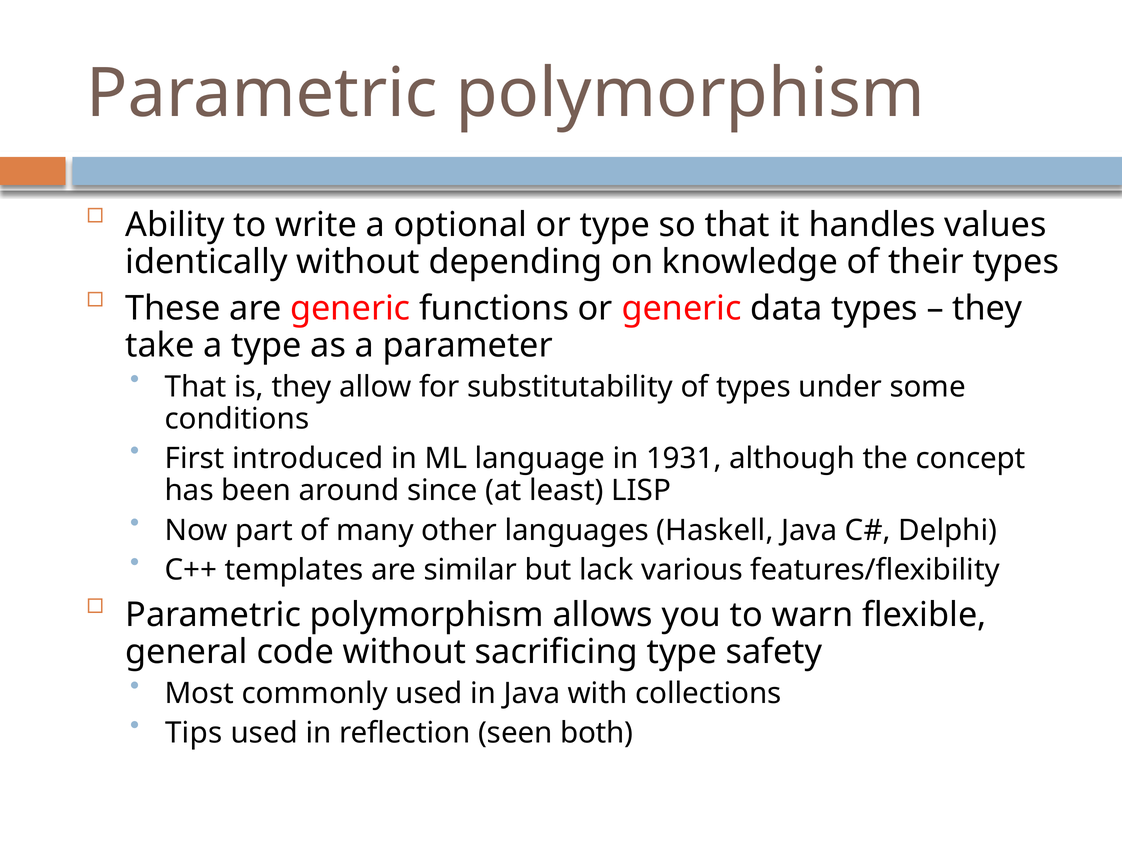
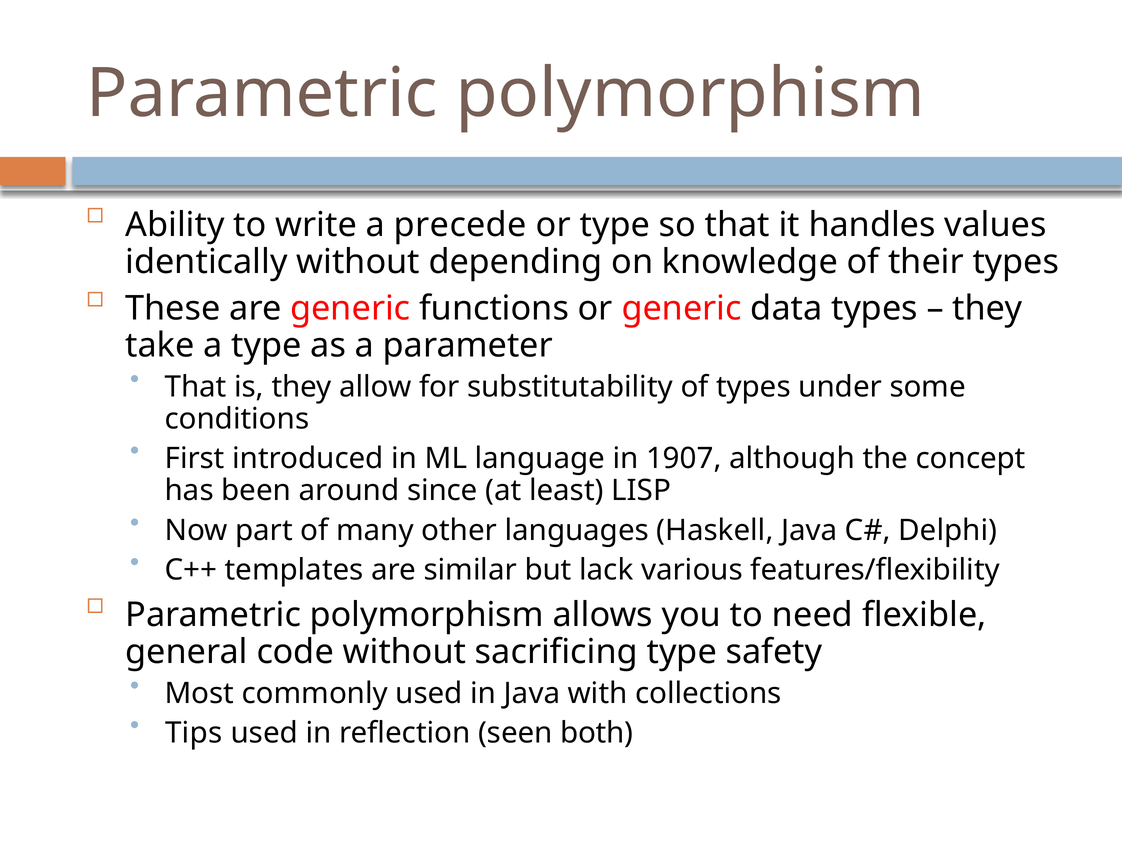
optional: optional -> precede (460, 225)
1931: 1931 -> 1907 (684, 459)
warn: warn -> need (812, 615)
